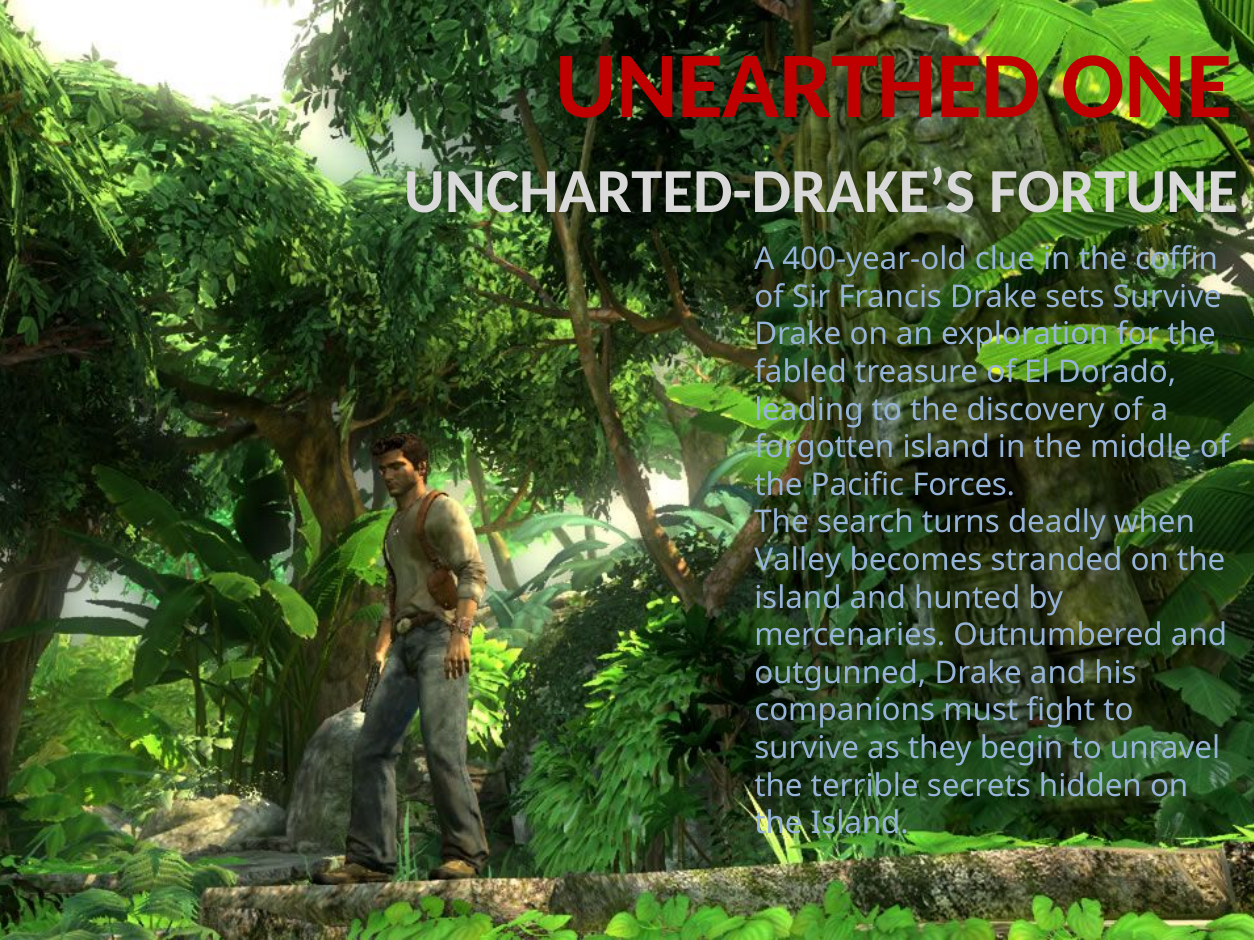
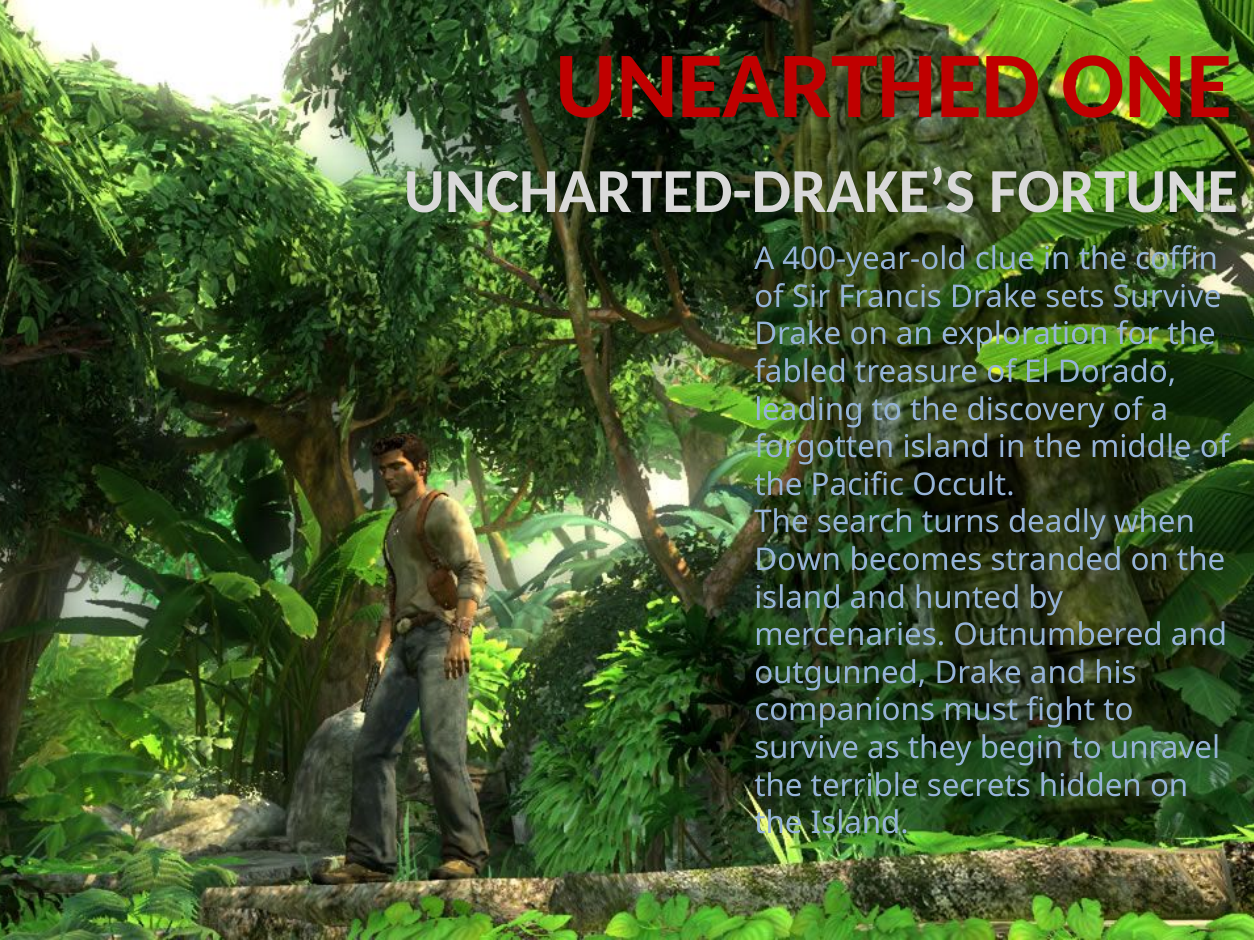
Forces: Forces -> Occult (964, 485)
Valley: Valley -> Down (798, 560)
